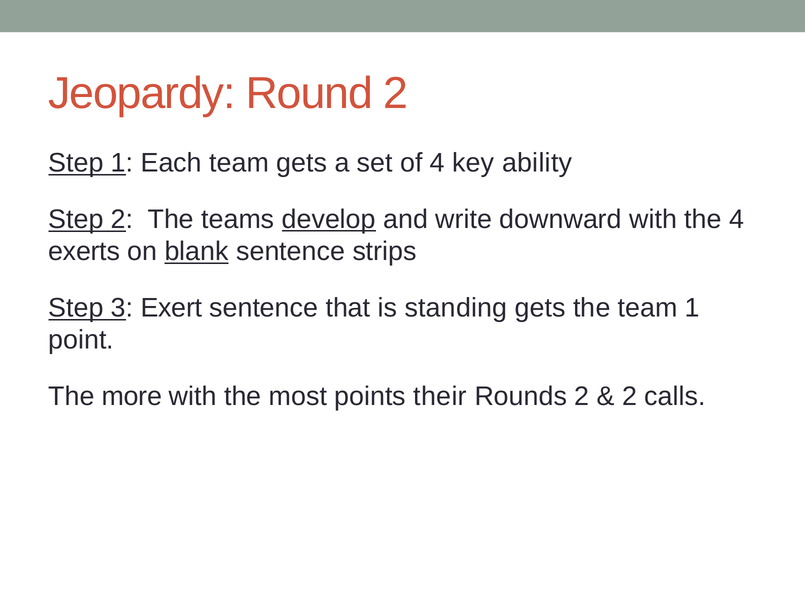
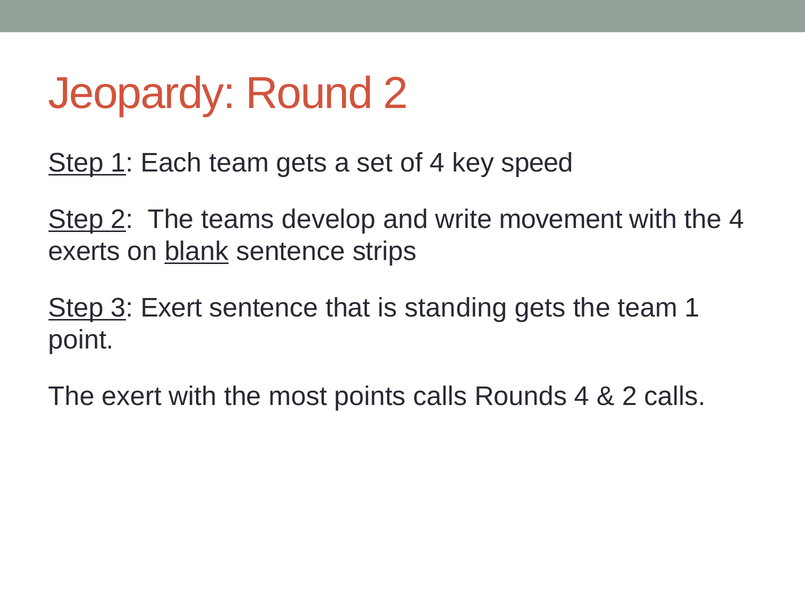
ability: ability -> speed (537, 163)
develop underline: present -> none (329, 219)
downward: downward -> movement (561, 219)
The more: more -> exert (132, 396)
points their: their -> calls (440, 396)
Rounds 2: 2 -> 4 (582, 396)
